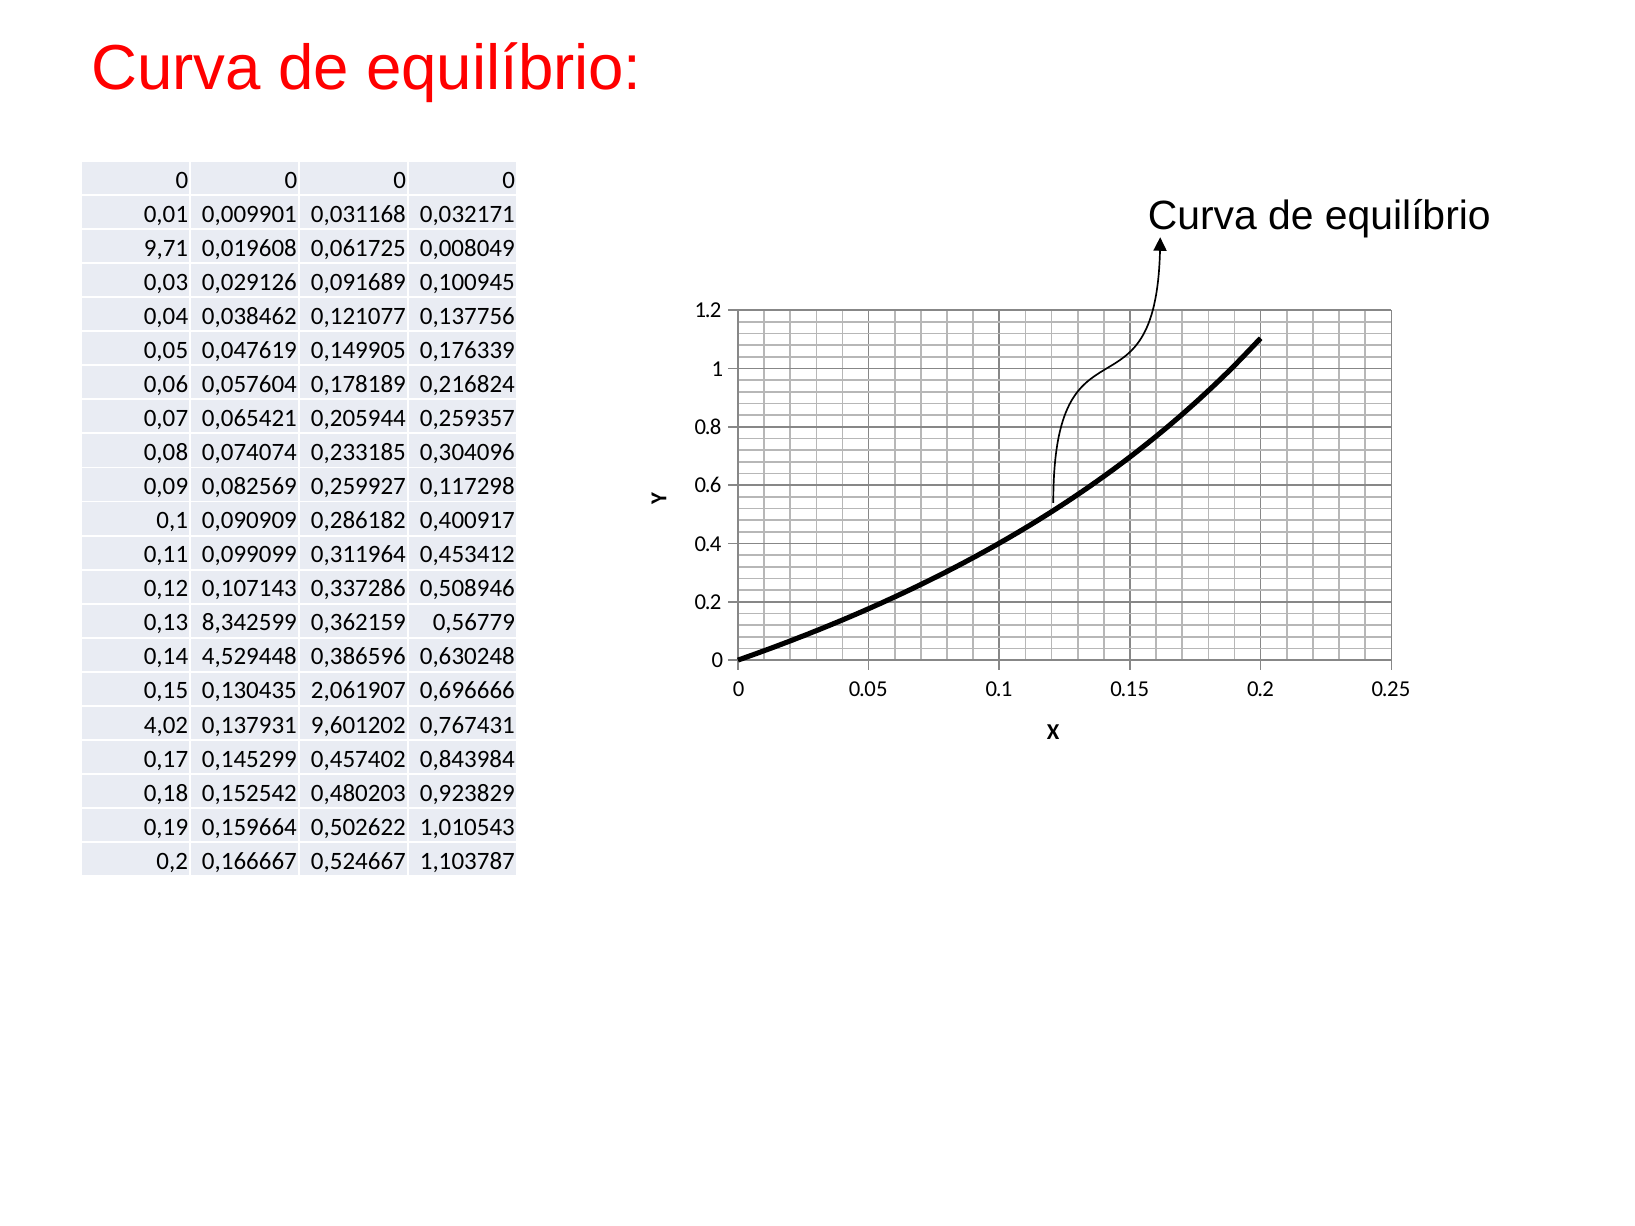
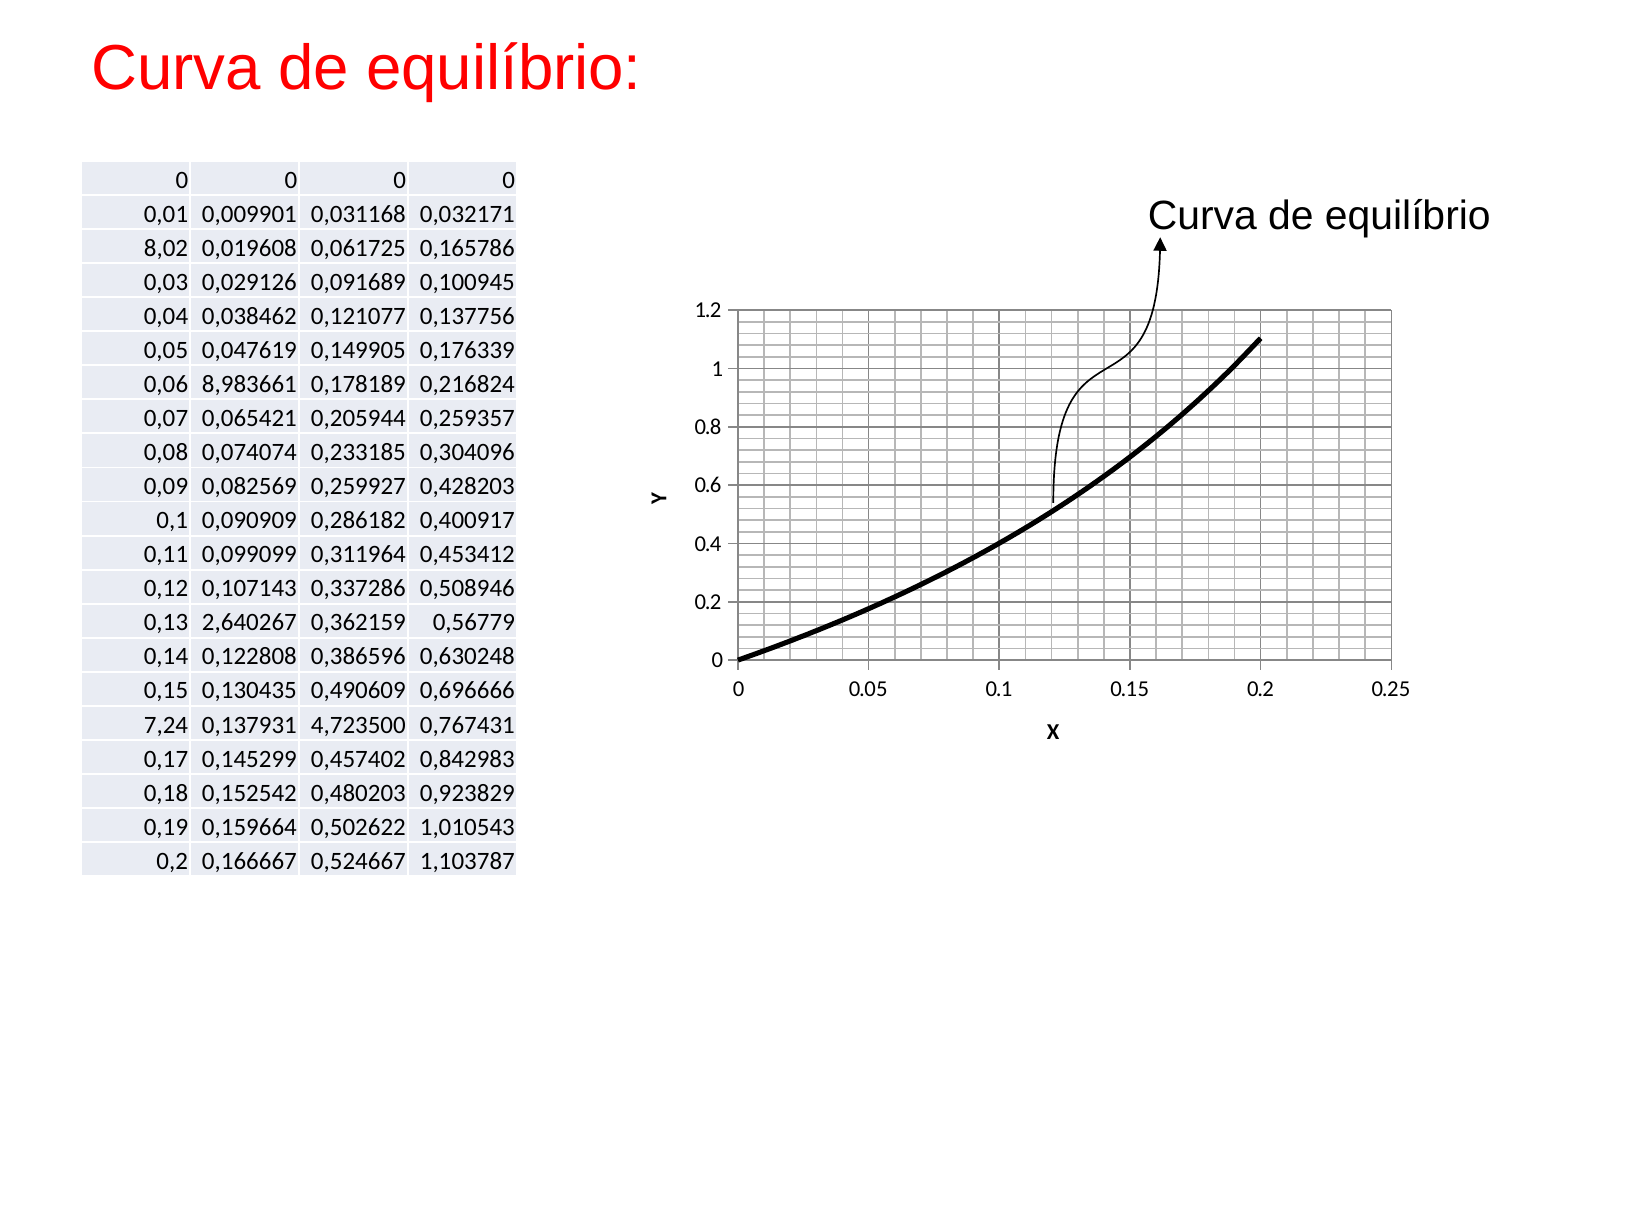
9,71: 9,71 -> 8,02 (166, 248)
0,008049: 0,008049 -> 0,165786 (467, 248)
0,057604: 0,057604 -> 8,983661 (249, 384)
0,117298: 0,117298 -> 0,428203 (467, 487)
8,342599: 8,342599 -> 2,640267 (249, 623)
4,529448: 4,529448 -> 0,122808 (249, 657)
2,061907: 2,061907 -> 0,490609 (358, 691)
4,02: 4,02 -> 7,24 (166, 725)
9,601202: 9,601202 -> 4,723500 (358, 725)
0,843984: 0,843984 -> 0,842983 (467, 759)
